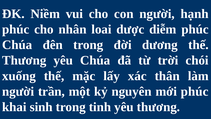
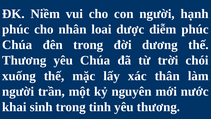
mới phúc: phúc -> nước (195, 91)
